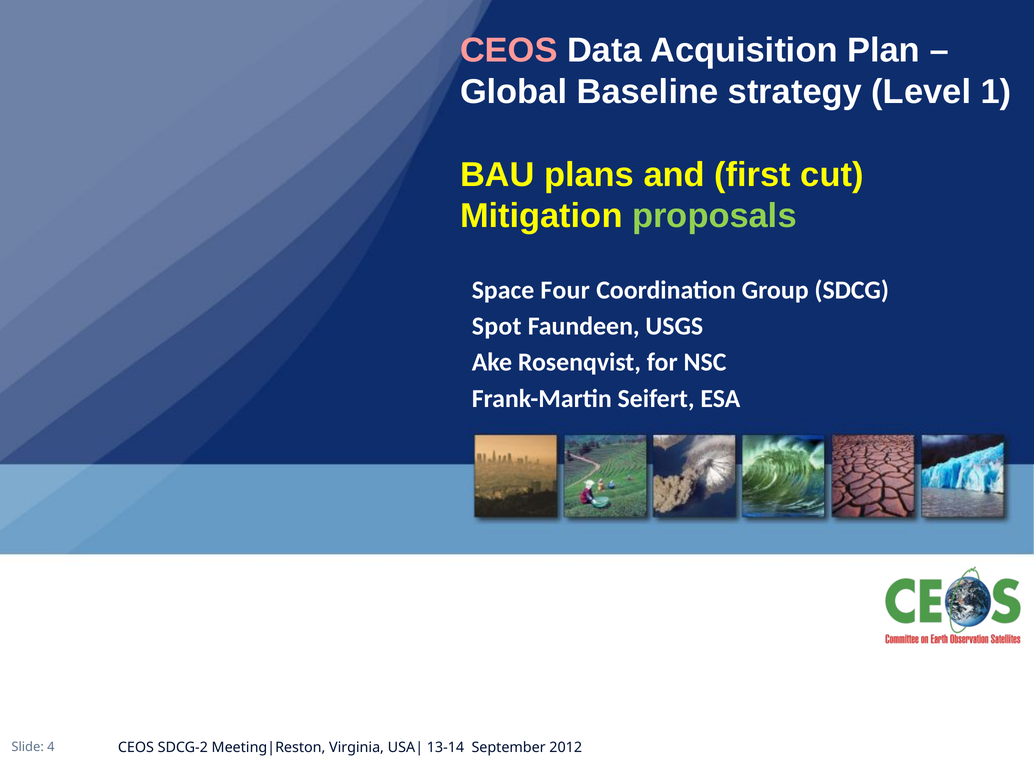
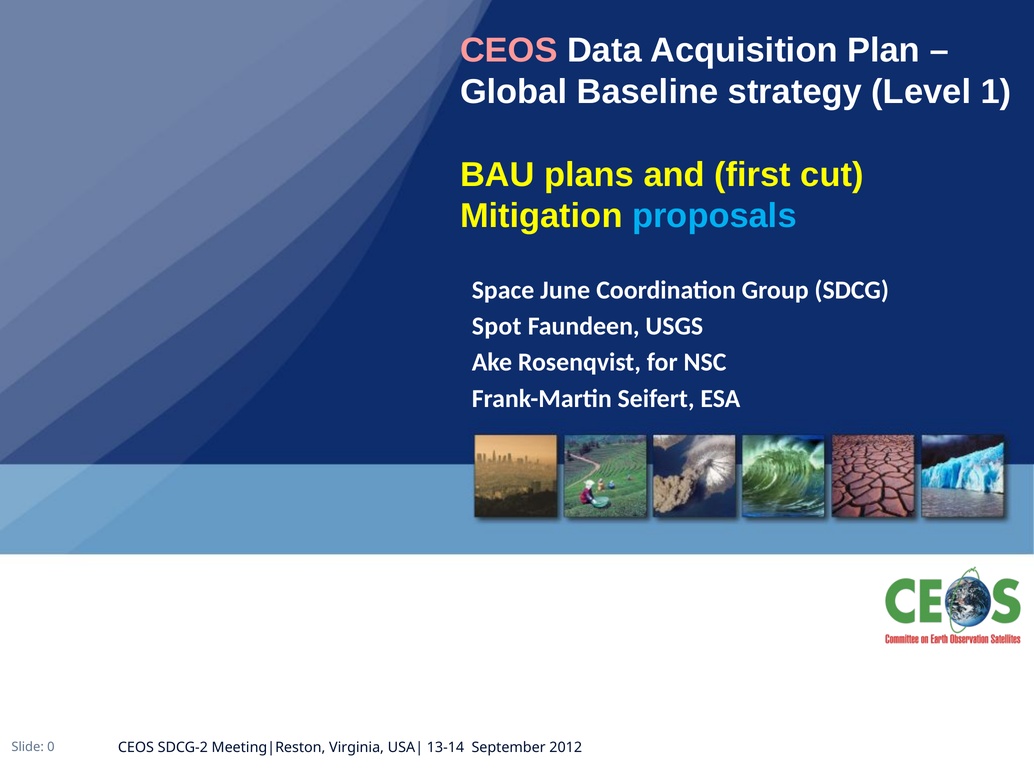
proposals colour: light green -> light blue (714, 216)
Four: Four -> June (565, 290)
4: 4 -> 0 (51, 746)
